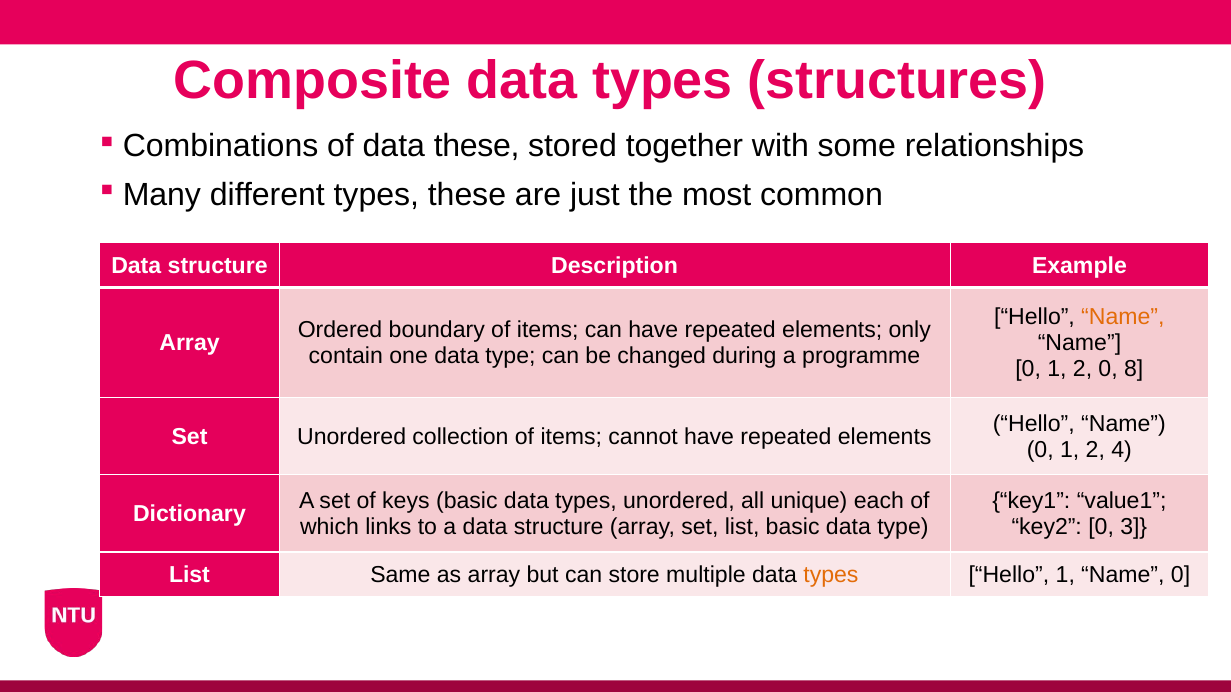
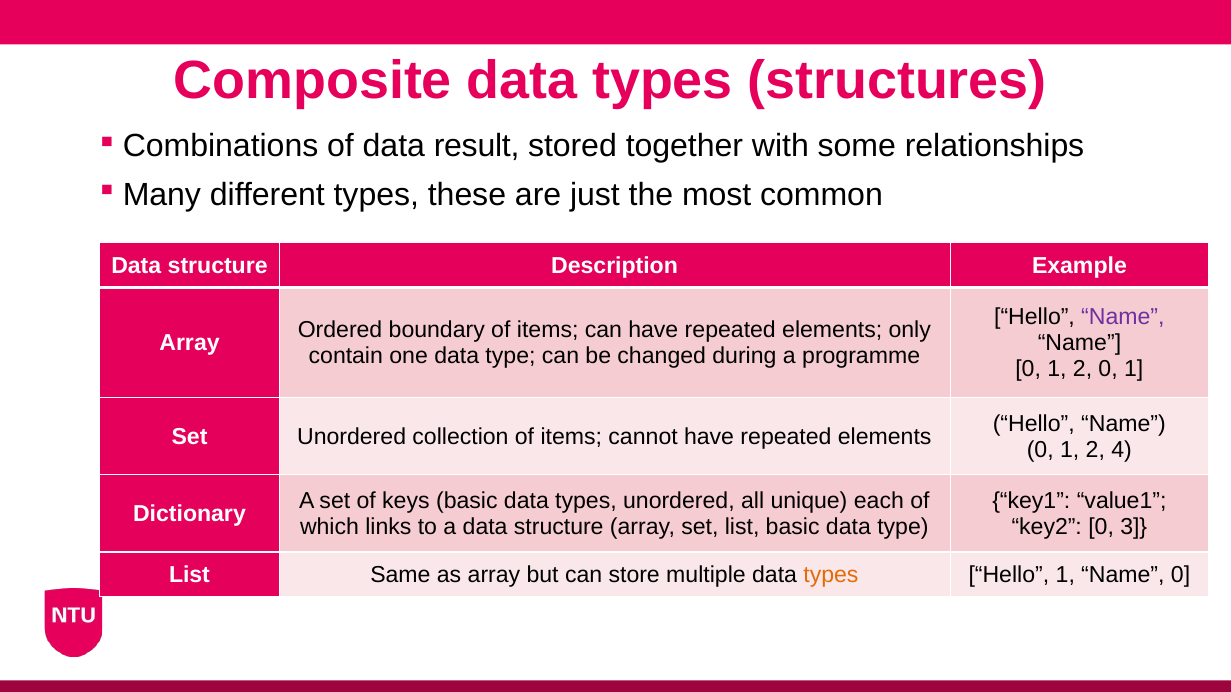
data these: these -> result (477, 146)
Name colour: orange -> purple (1123, 317)
2 0 8: 8 -> 1 (1134, 369)
